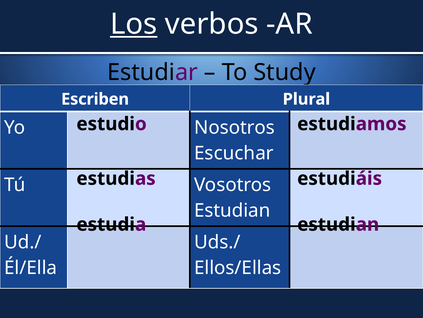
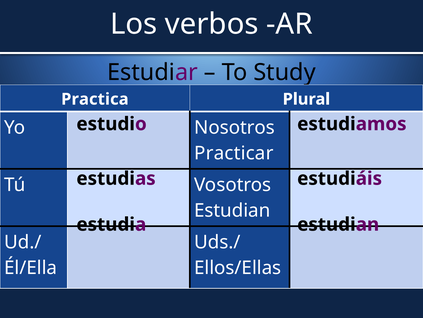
Los underline: present -> none (134, 24)
Escriben: Escriben -> Practica (95, 99)
Escuchar: Escuchar -> Practicar (234, 153)
